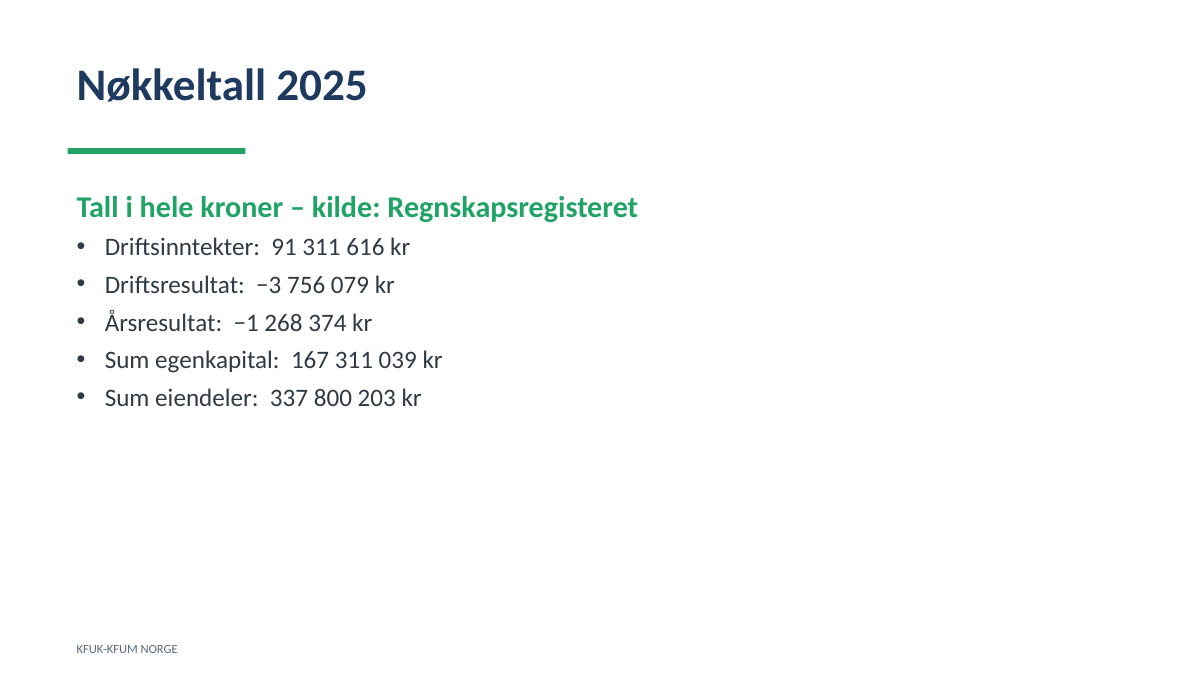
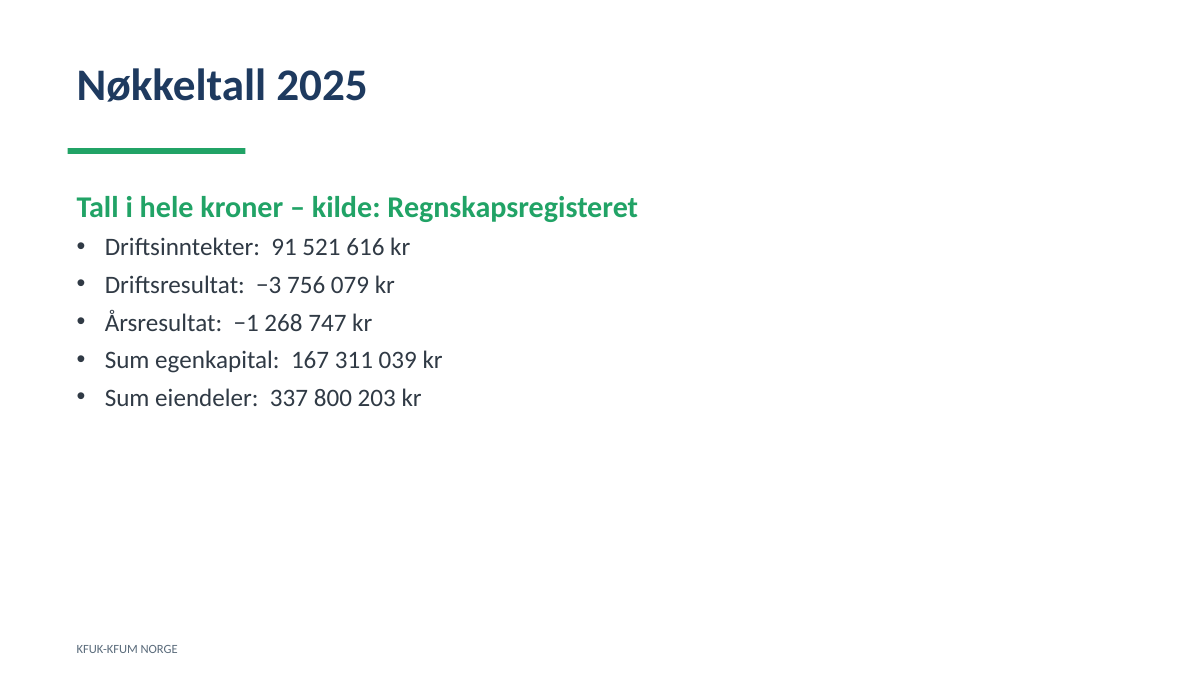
91 311: 311 -> 521 (322, 248)
374: 374 -> 747 (327, 323)
